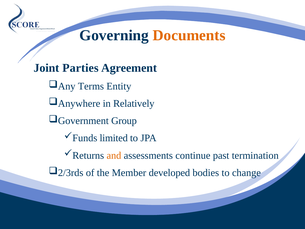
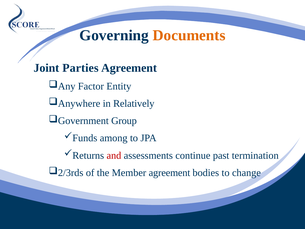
Terms: Terms -> Factor (91, 86)
limited: limited -> among (114, 138)
and colour: orange -> red (114, 155)
Member developed: developed -> agreement (169, 173)
